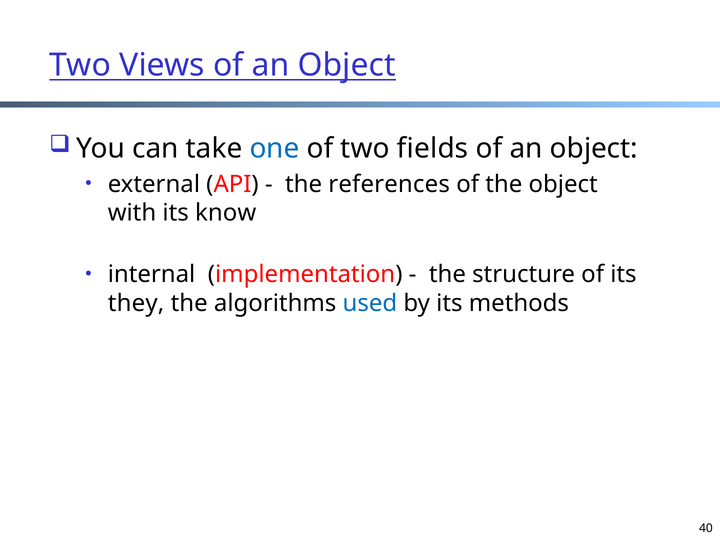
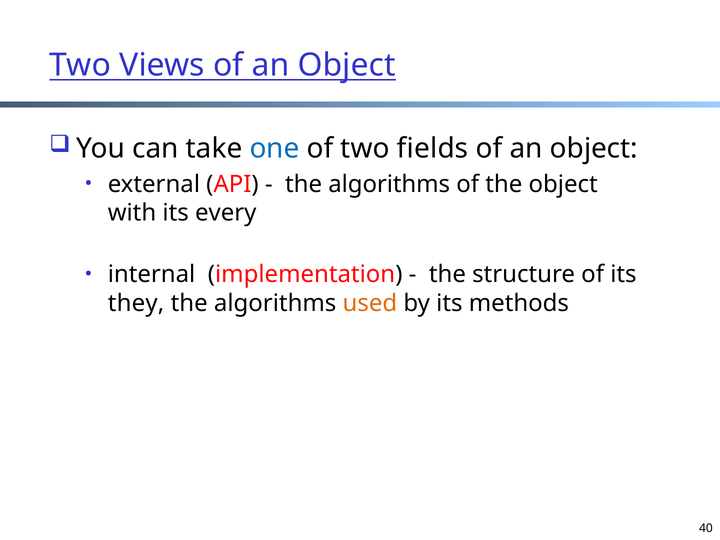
references: references -> algorithms (389, 184)
know: know -> every (226, 213)
used colour: blue -> orange (370, 303)
